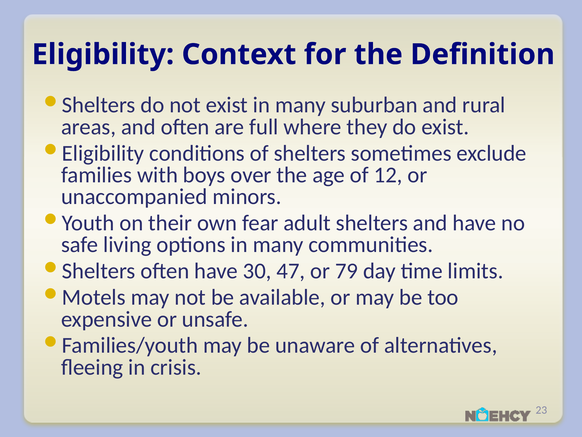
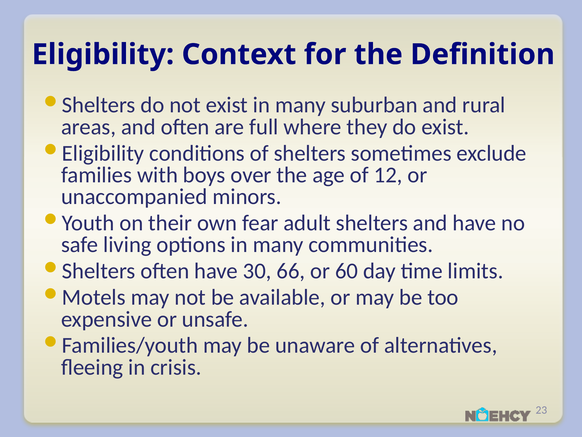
47: 47 -> 66 (291, 271)
79: 79 -> 60 (347, 271)
